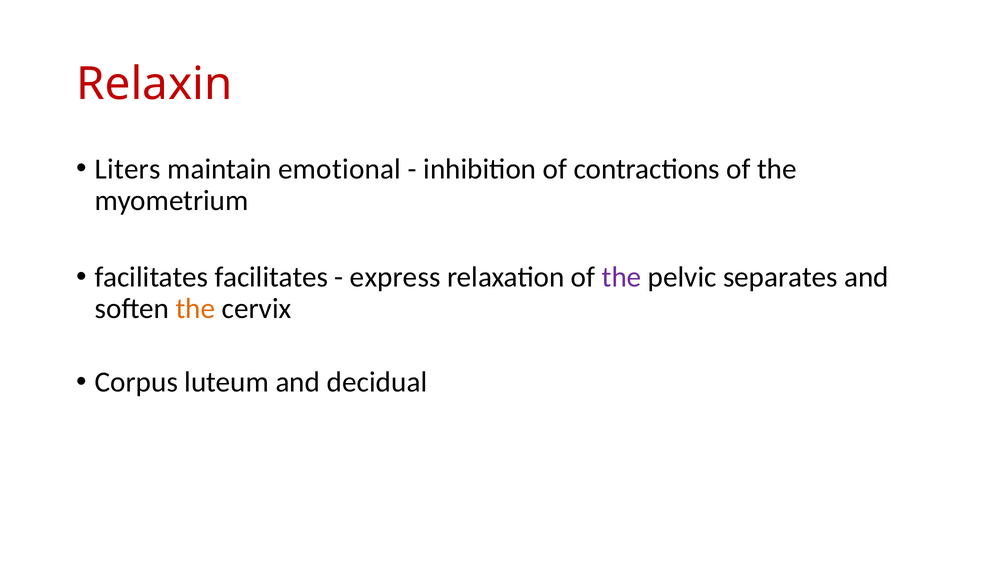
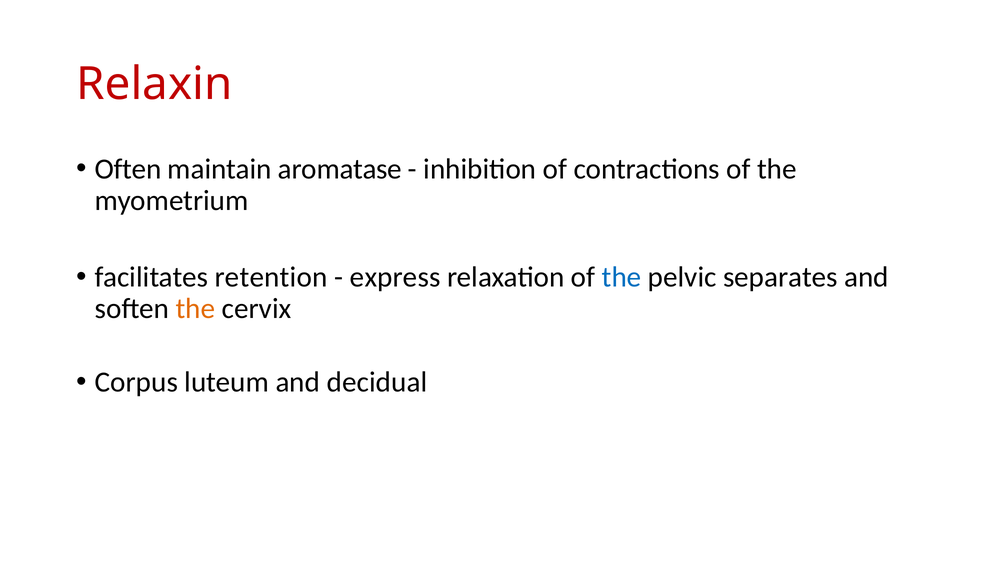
Liters: Liters -> Often (128, 169)
emotional: emotional -> aromatase (340, 169)
facilitates facilitates: facilitates -> retention (271, 278)
the colour: purple -> blue (622, 278)
